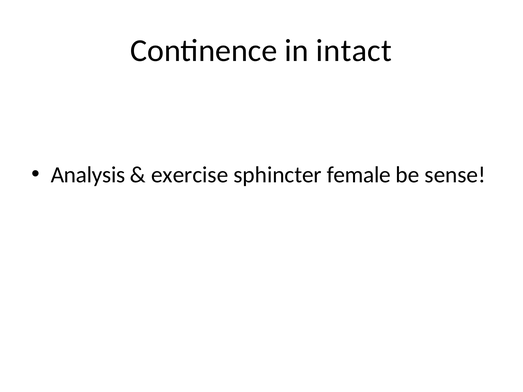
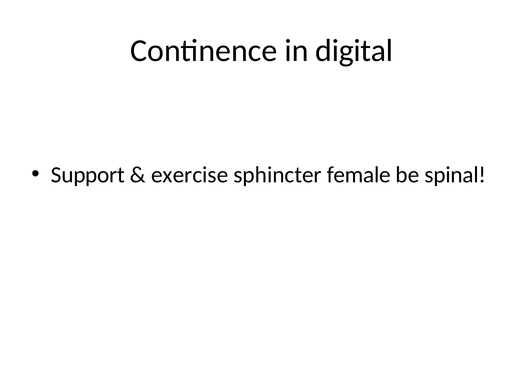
intact: intact -> digital (354, 51)
Analysis: Analysis -> Support (88, 175)
sense: sense -> spinal (455, 175)
